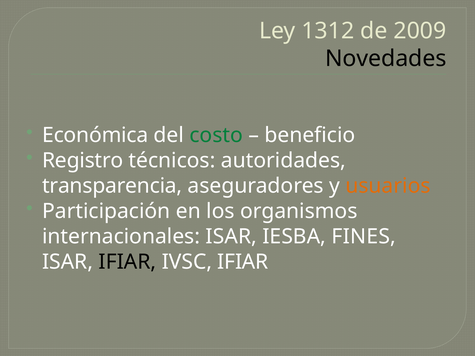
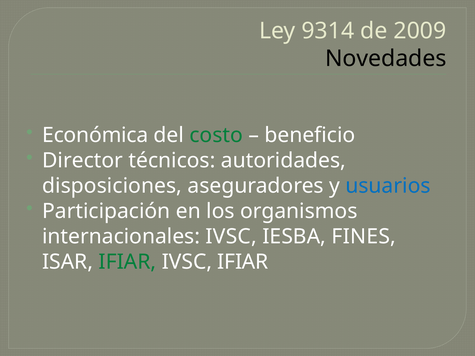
1312: 1312 -> 9314 (328, 31)
Registro: Registro -> Director (83, 161)
transparencia: transparencia -> disposiciones (112, 186)
usuarios colour: orange -> blue (388, 186)
internacionales ISAR: ISAR -> IVSC (231, 237)
IFIAR colour: black -> green (127, 262)
